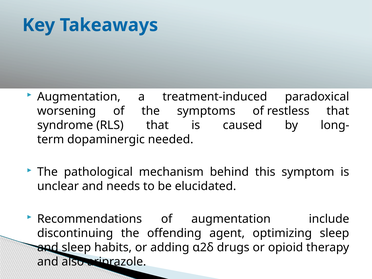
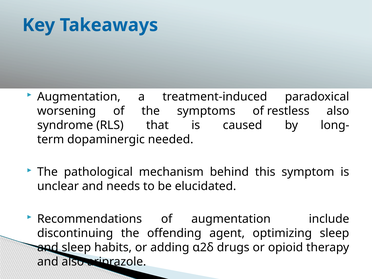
restless that: that -> also (338, 111)
